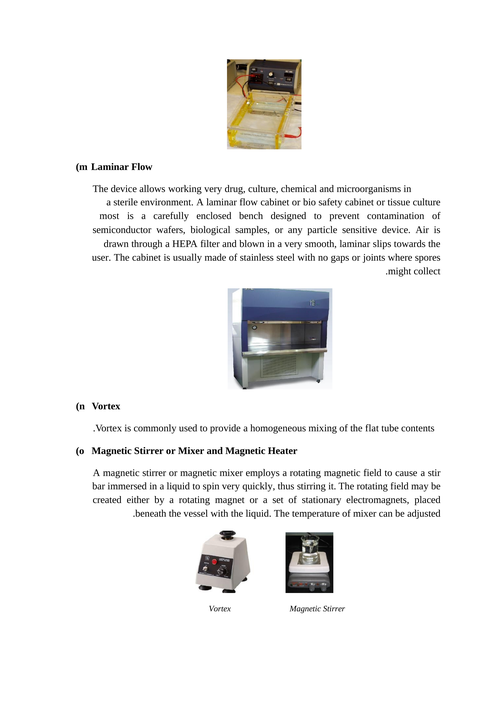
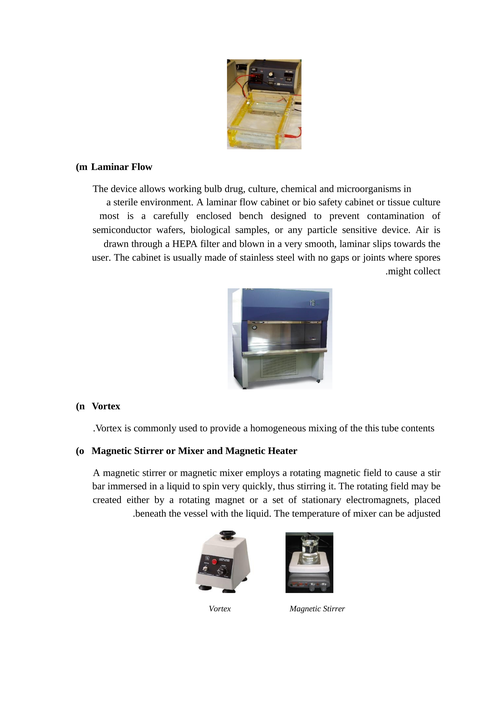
working very: very -> bulb (213, 189)
flat: flat -> this (372, 428)
